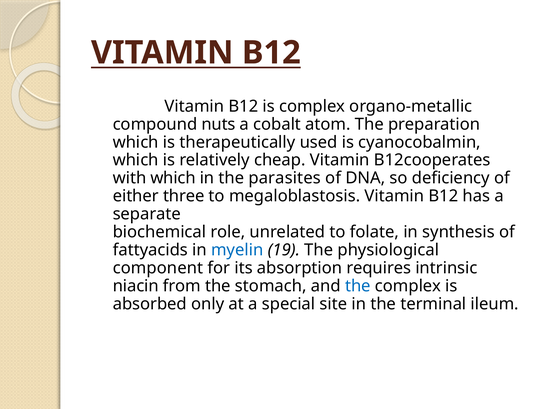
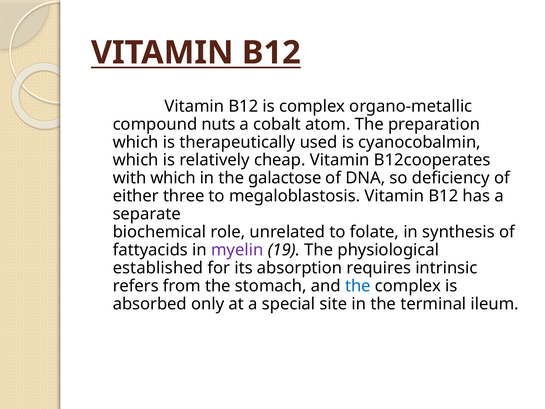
parasites: parasites -> galactose (285, 178)
myelin colour: blue -> purple (237, 250)
component: component -> established (158, 268)
niacin: niacin -> refers (136, 286)
